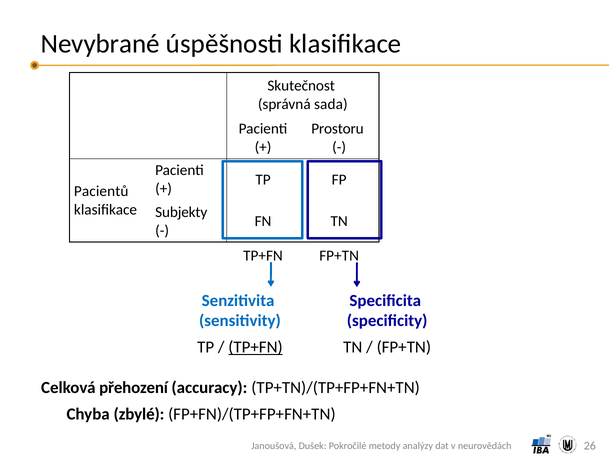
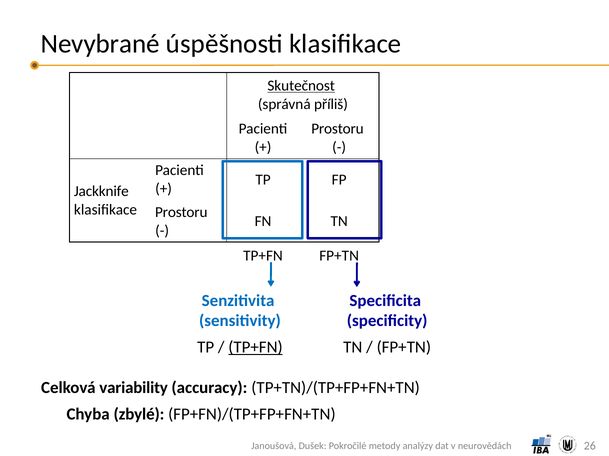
Skutečnost underline: none -> present (301, 86)
sada: sada -> příliš (331, 104)
Pacientů: Pacientů -> Jackknife (101, 192)
Subjekty: Subjekty -> Prostoru (181, 212)
přehození: přehození -> variability (134, 388)
